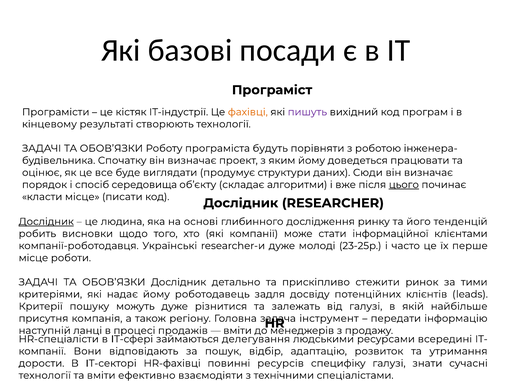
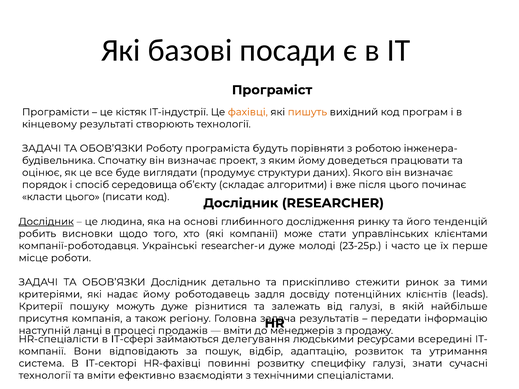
пишуть colour: purple -> orange (307, 112)
Сюди: Сюди -> Якого (368, 173)
цього underline: present -> none (404, 185)
класти місце: місце -> цього (82, 197)
інформаційної: інформаційної -> управлінських (390, 234)
інструмент: інструмент -> результатів (329, 319)
дорости: дорости -> система (41, 364)
ресурсів: ресурсів -> розвитку (281, 364)
